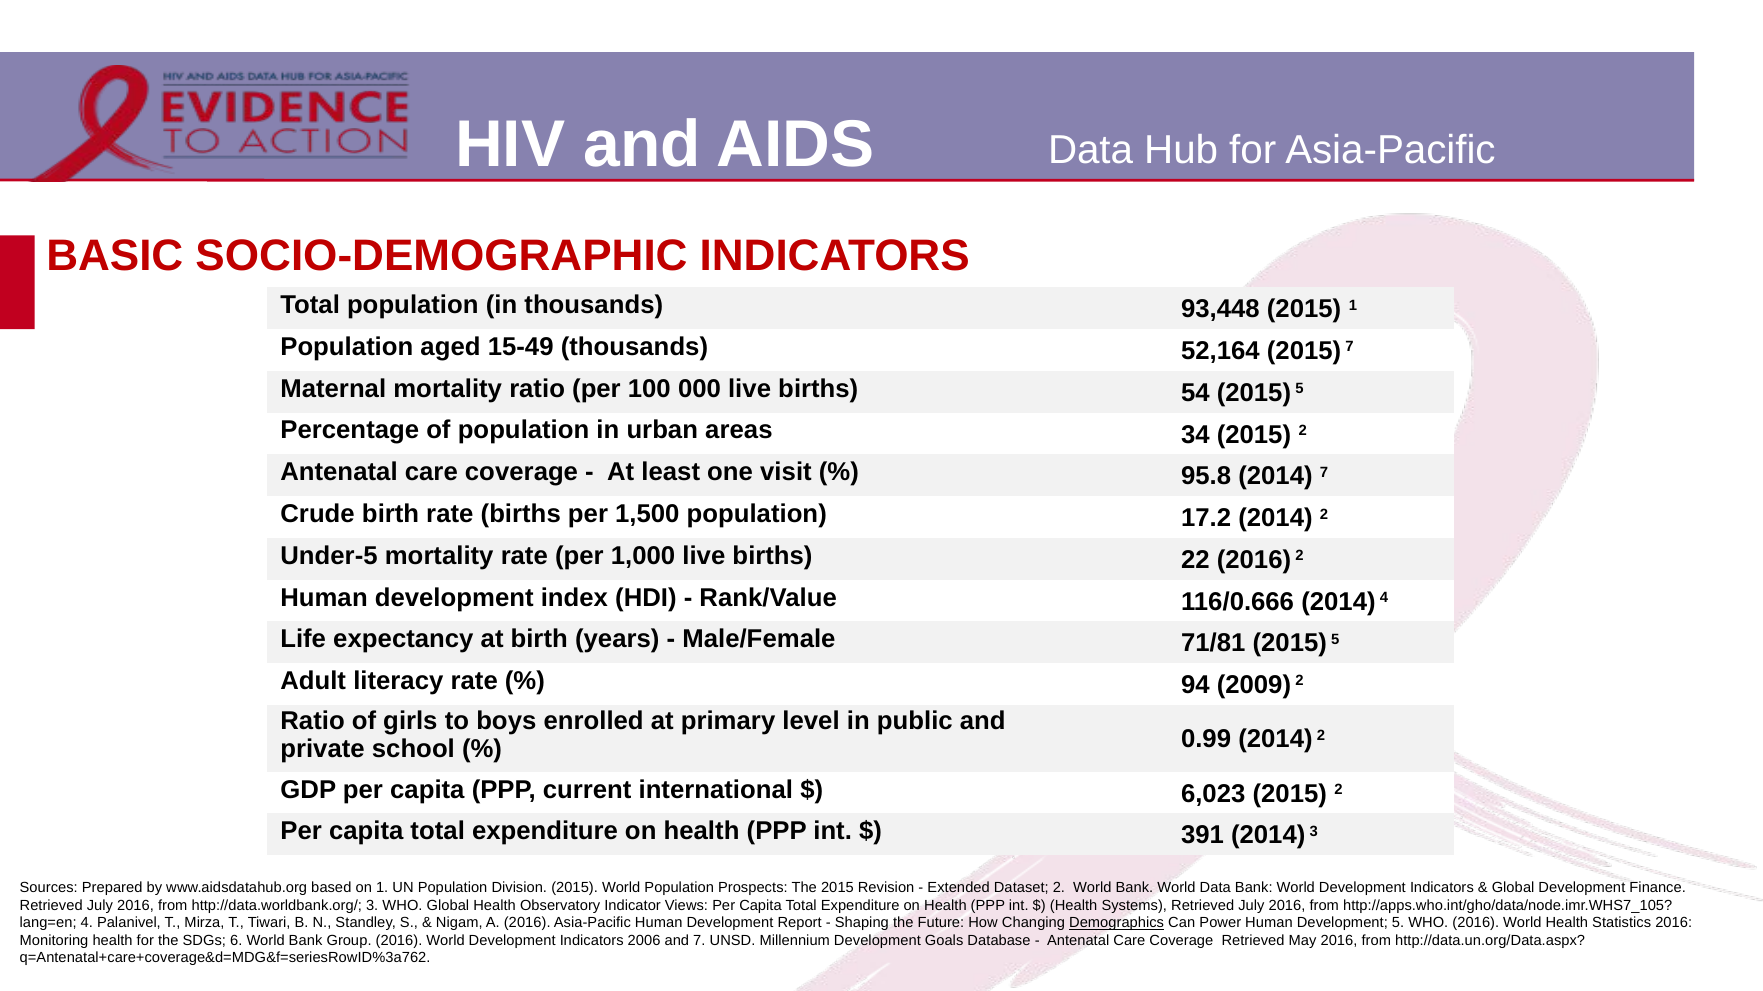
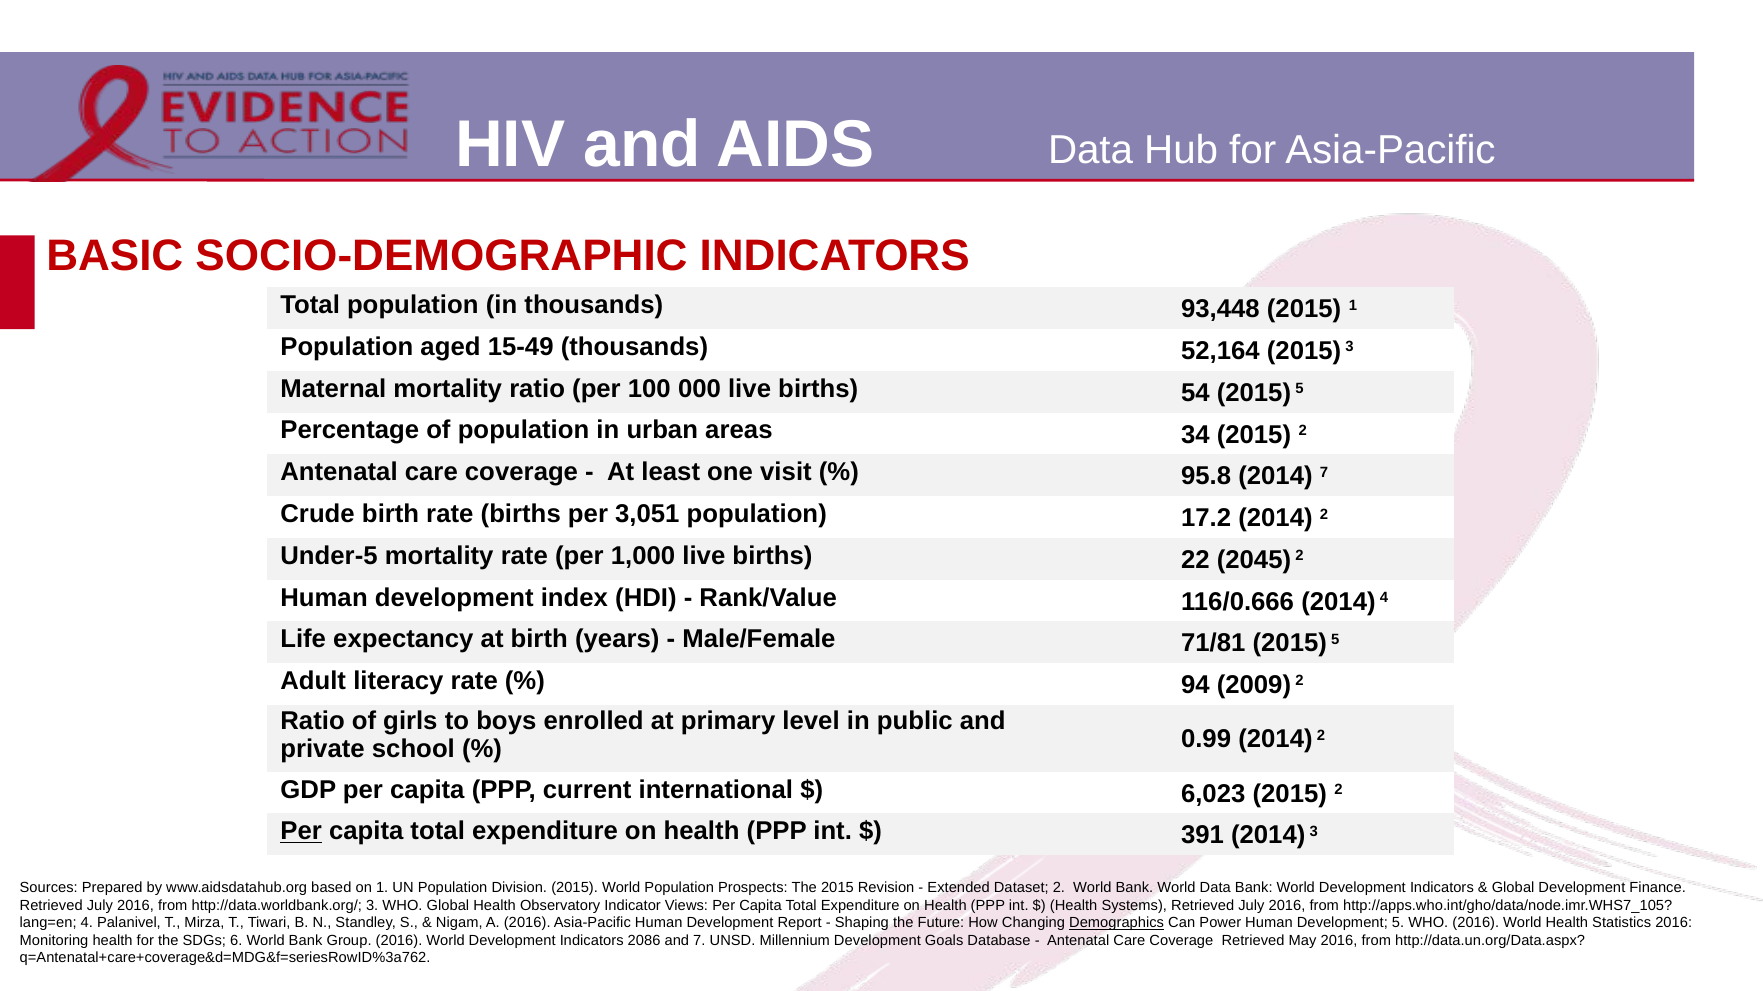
2015 7: 7 -> 3 (1350, 347)
1,500: 1,500 -> 3,051 (647, 514)
22 2016: 2016 -> 2045 (1254, 560)
Per underline: none -> present (301, 832)
2006: 2006 -> 2086 (644, 941)
